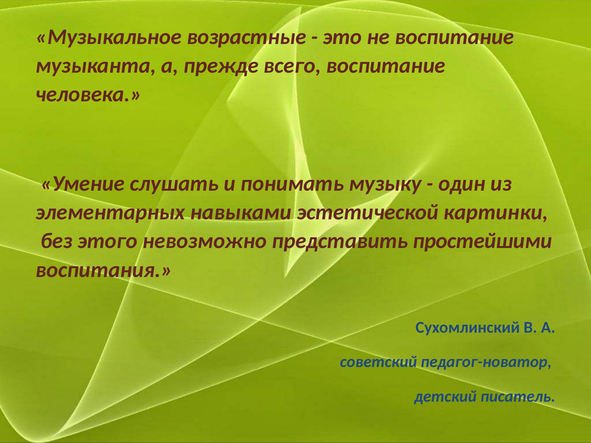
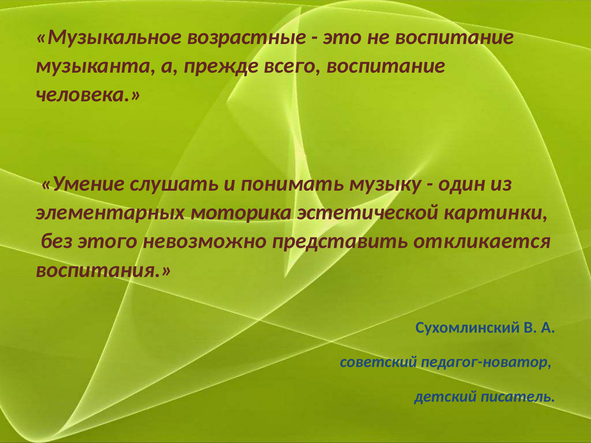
навыками: навыками -> моторика (241, 212)
простейшими: простейшими -> откликается (482, 241)
